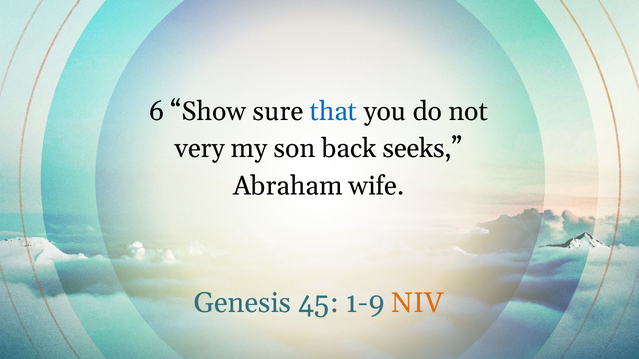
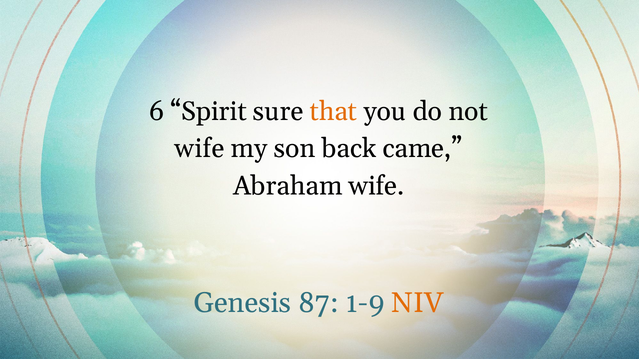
Show: Show -> Spirit (209, 112)
that colour: blue -> orange (334, 112)
very: very -> wife (200, 149)
seeks: seeks -> came (423, 149)
45: 45 -> 87 (318, 303)
